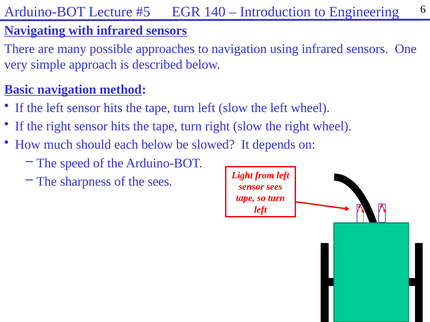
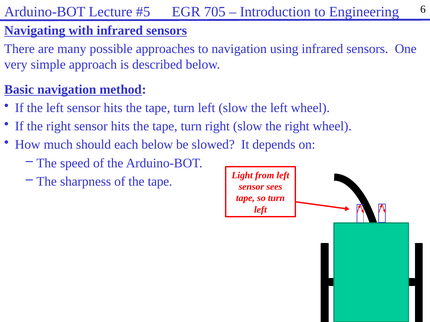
140: 140 -> 705 (215, 12)
of the sees: sees -> tape (160, 182)
